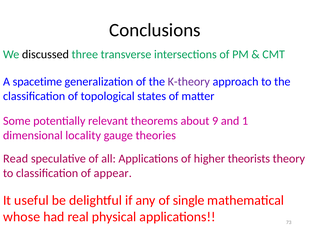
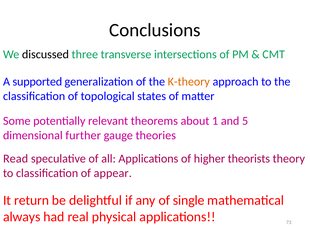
spacetime: spacetime -> supported (37, 82)
K-theory colour: purple -> orange (189, 82)
9: 9 -> 1 (215, 121)
1: 1 -> 5 (245, 121)
locality: locality -> further (83, 135)
useful: useful -> return (32, 200)
whose: whose -> always (22, 216)
